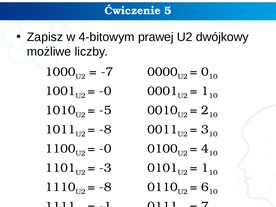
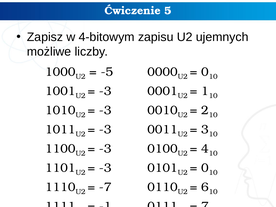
prawej: prawej -> zapisu (156, 37)
dwójkowy: dwójkowy -> ujemnych (222, 37)
-7: -7 -> -5 (107, 72)
-0: -0 -> -3 (105, 91)
-5: -5 -> -3 (105, 110)
-8: -8 -> -3 (105, 129)
-0: -0 -> -3 (105, 149)
1: 1 -> 0 (205, 168)
-8: -8 -> -7 (105, 187)
